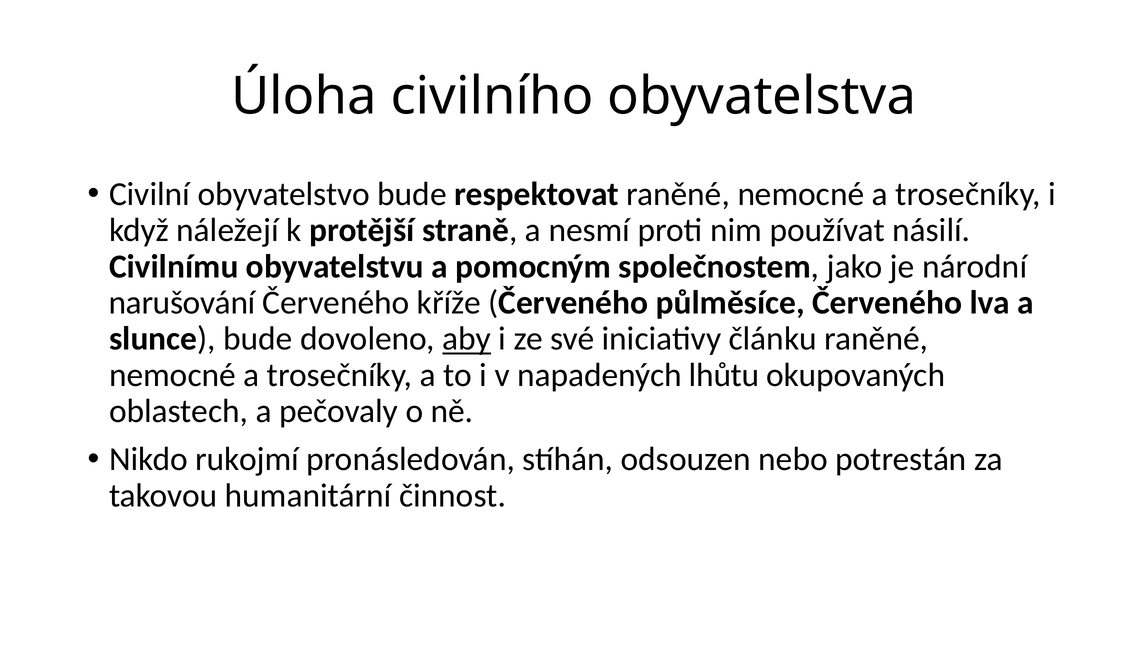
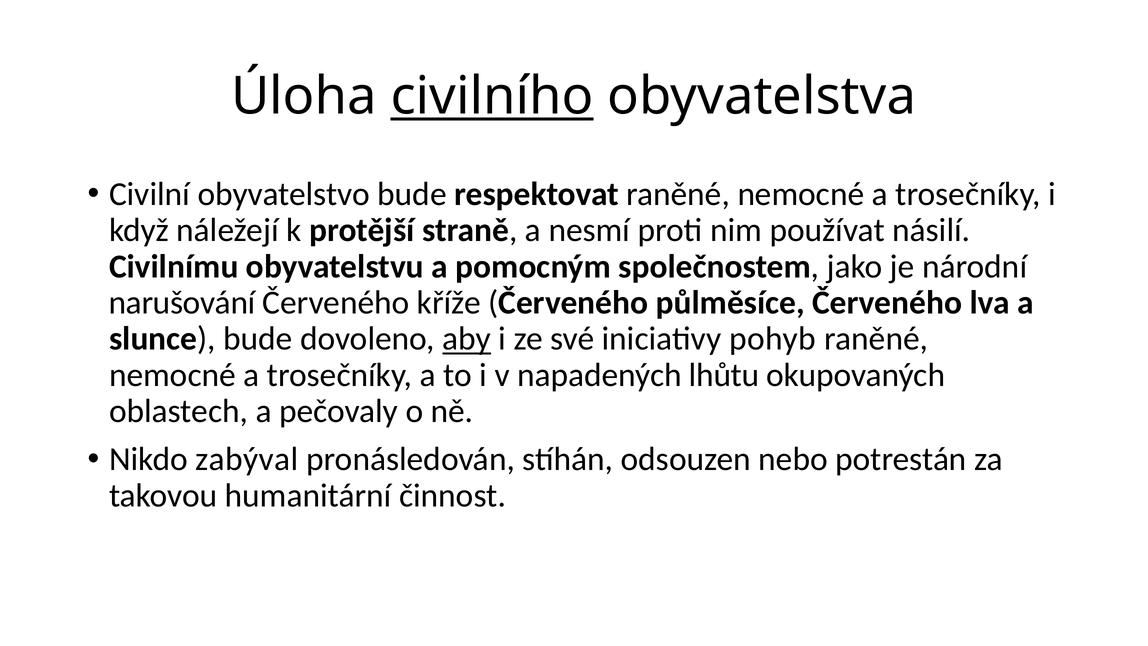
civilního underline: none -> present (492, 96)
článku: článku -> pohyb (773, 339)
rukojmí: rukojmí -> zabýval (247, 459)
